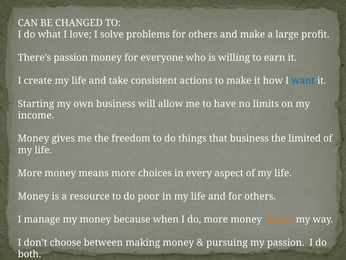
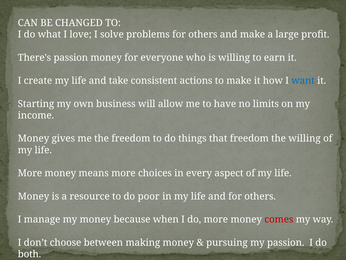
that business: business -> freedom (249, 138)
the limited: limited -> willing (305, 138)
comes colour: orange -> red (279, 219)
